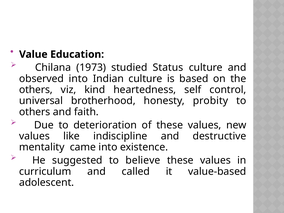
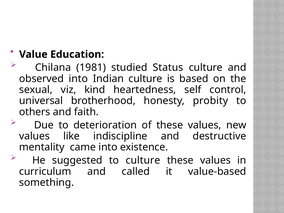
1973: 1973 -> 1981 (91, 68)
others: others -> sexual (36, 90)
to believe: believe -> culture (143, 160)
adolescent: adolescent -> something (47, 183)
